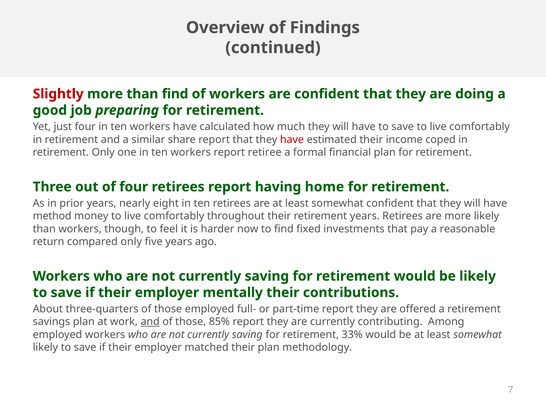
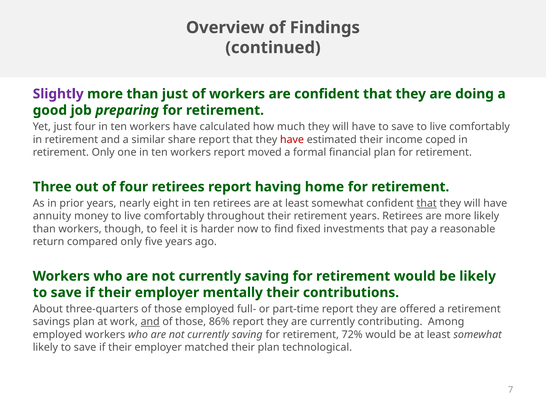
Slightly colour: red -> purple (58, 94)
than find: find -> just (175, 94)
retiree: retiree -> moved (265, 152)
that underline: none -> present (427, 203)
method: method -> annuity (52, 216)
85%: 85% -> 86% (219, 321)
33%: 33% -> 72% (352, 334)
methodology: methodology -> technological (317, 347)
